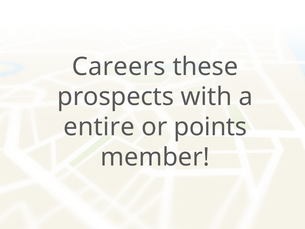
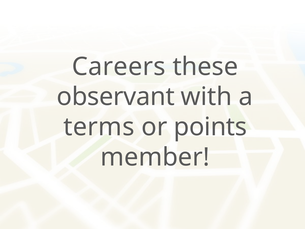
prospects: prospects -> observant (116, 97)
entire: entire -> terms (99, 127)
